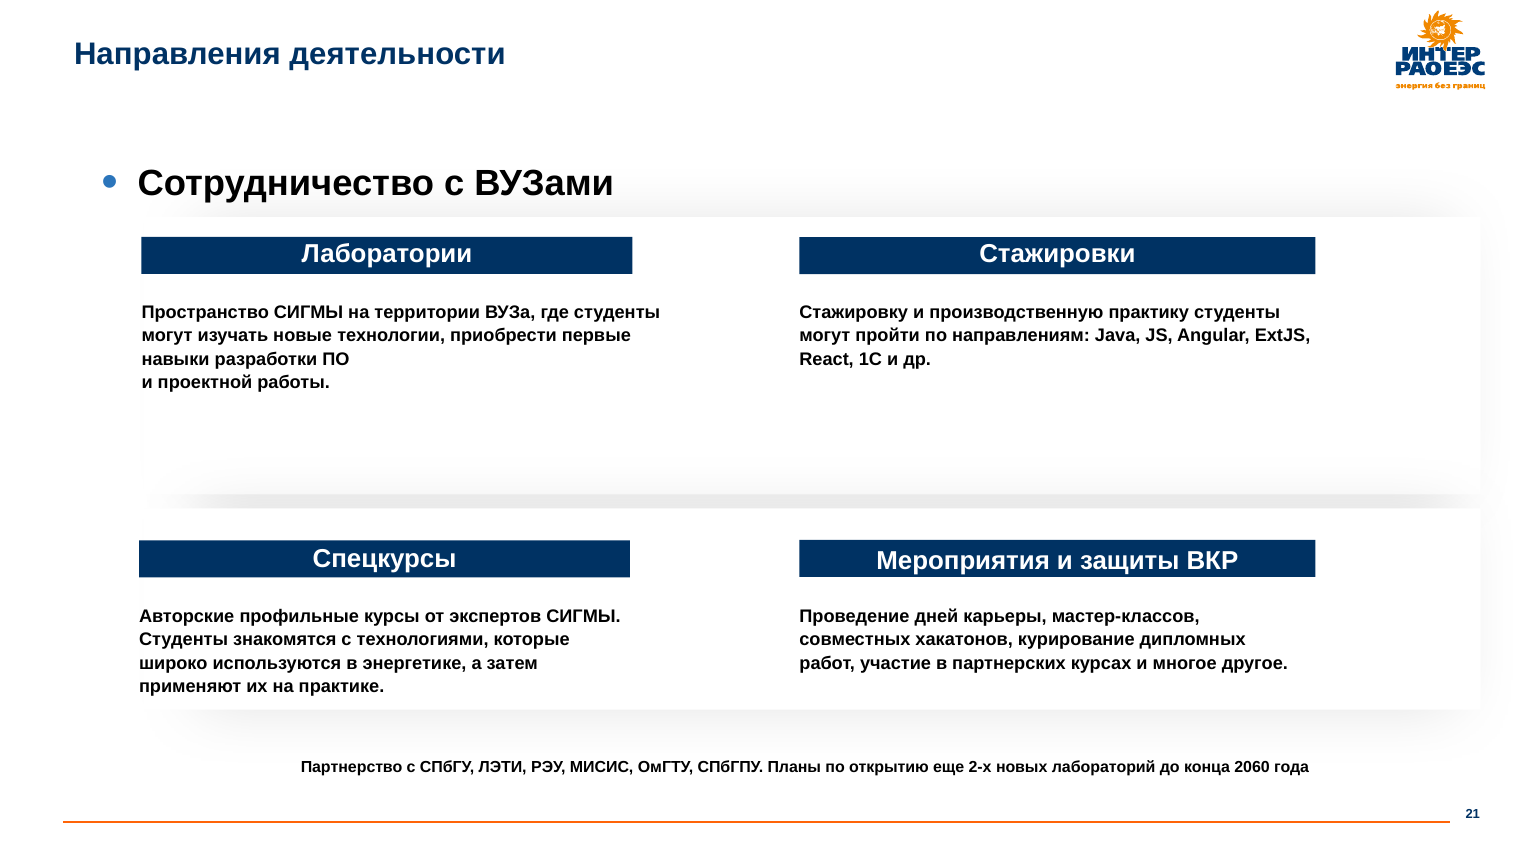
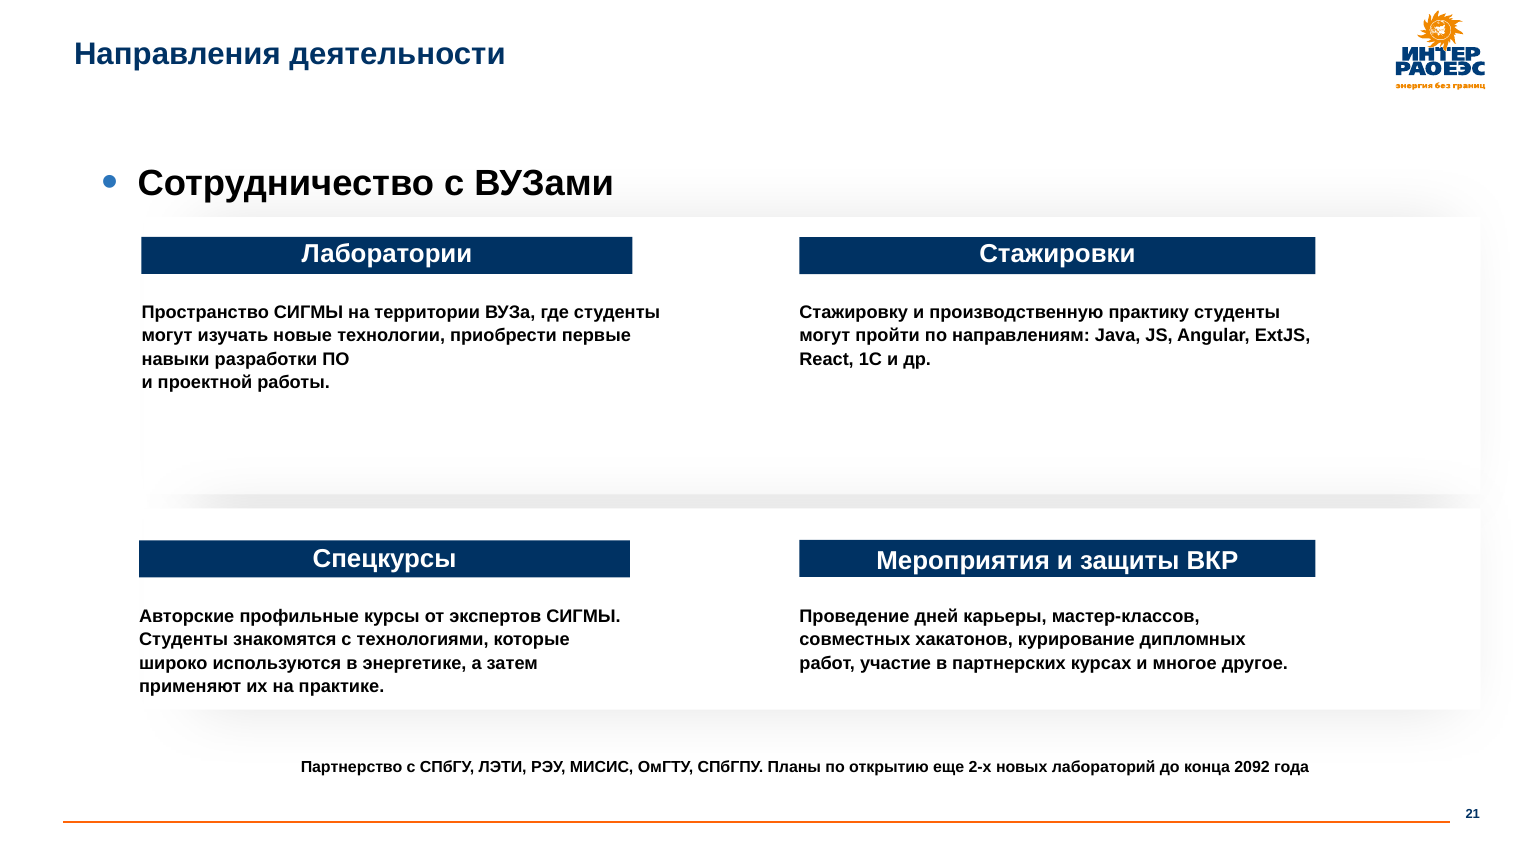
2060: 2060 -> 2092 (1252, 767)
